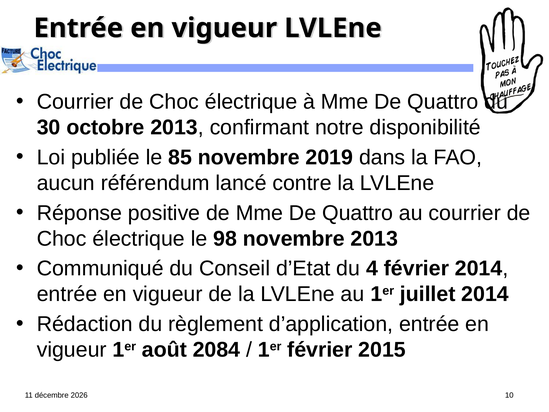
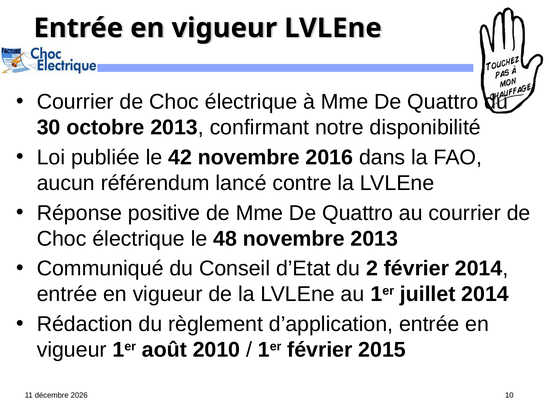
85: 85 -> 42 (180, 157)
2019: 2019 -> 2016 (329, 157)
98: 98 -> 48 (225, 239)
4: 4 -> 2 (372, 268)
2084: 2084 -> 2010 (216, 350)
